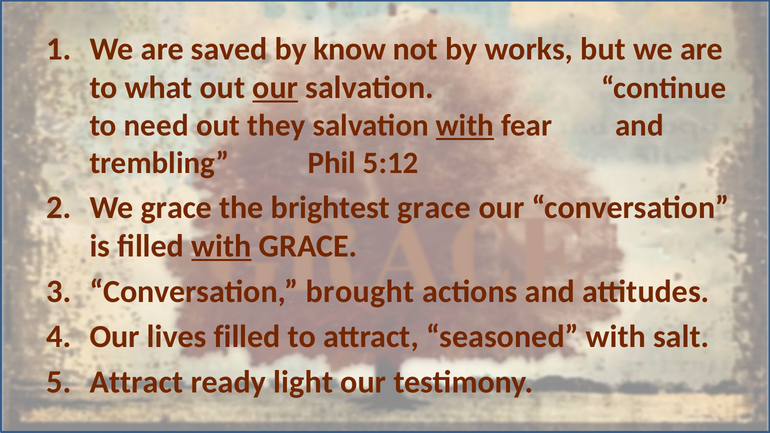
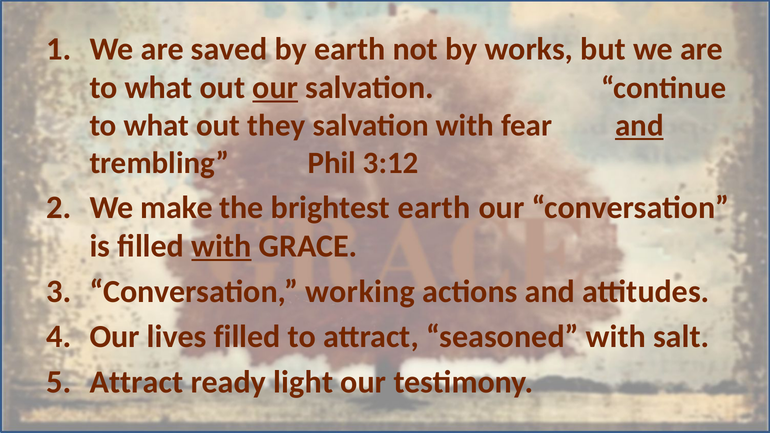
by know: know -> earth (350, 49)
need: need -> what (156, 126)
with underline: present -> none (465, 126)
and underline: none -> present (639, 126)
5:12: 5:12 -> 3:12 (391, 163)
We grace: grace -> make (177, 208)
brightest grace: grace -> earth (434, 208)
brought: brought -> working (360, 292)
